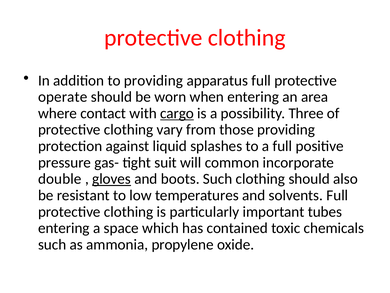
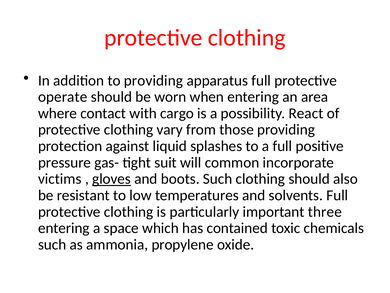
cargo underline: present -> none (177, 113)
Three: Three -> React (306, 113)
double: double -> victims (60, 179)
tubes: tubes -> three (325, 211)
